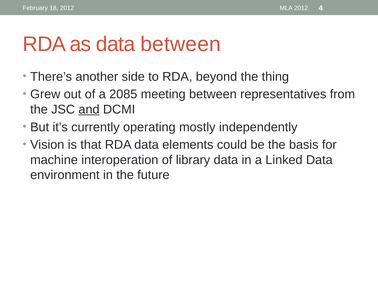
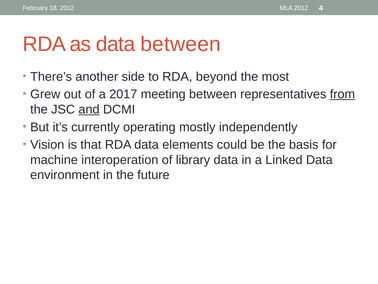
thing: thing -> most (275, 76)
2085: 2085 -> 2017 (123, 94)
from underline: none -> present (342, 94)
